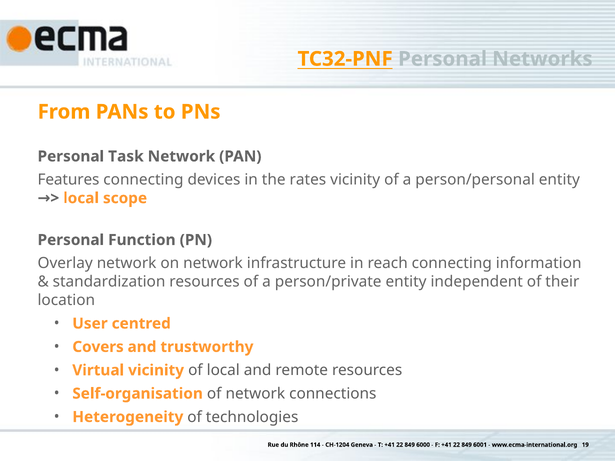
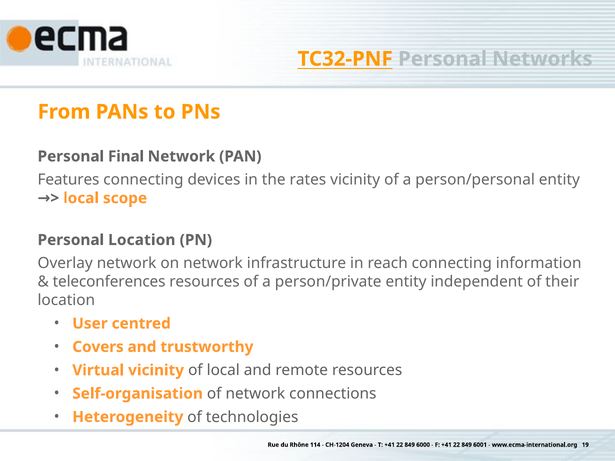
Task: Task -> Final (126, 156)
Personal Function: Function -> Location (142, 240)
standardization: standardization -> teleconferences (109, 282)
